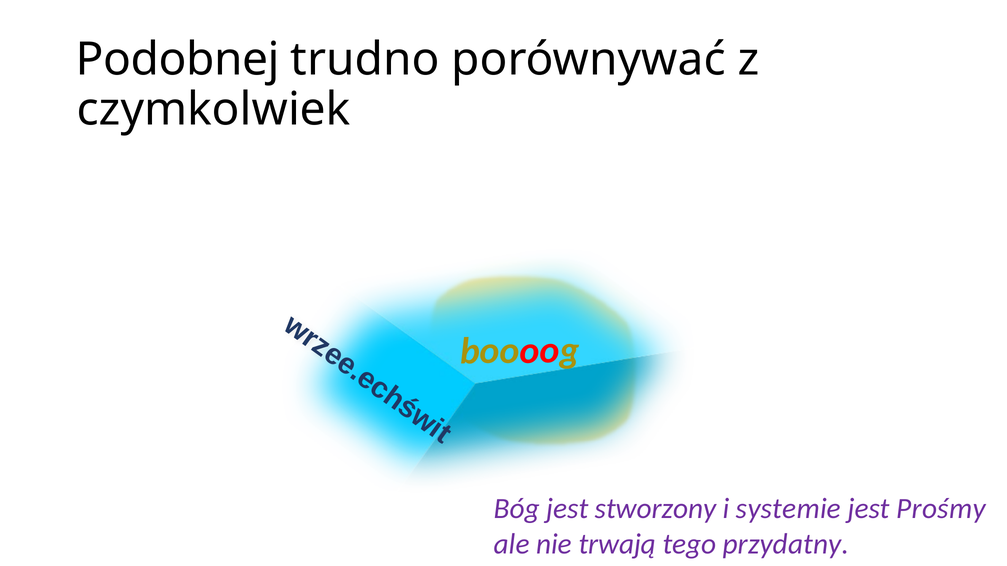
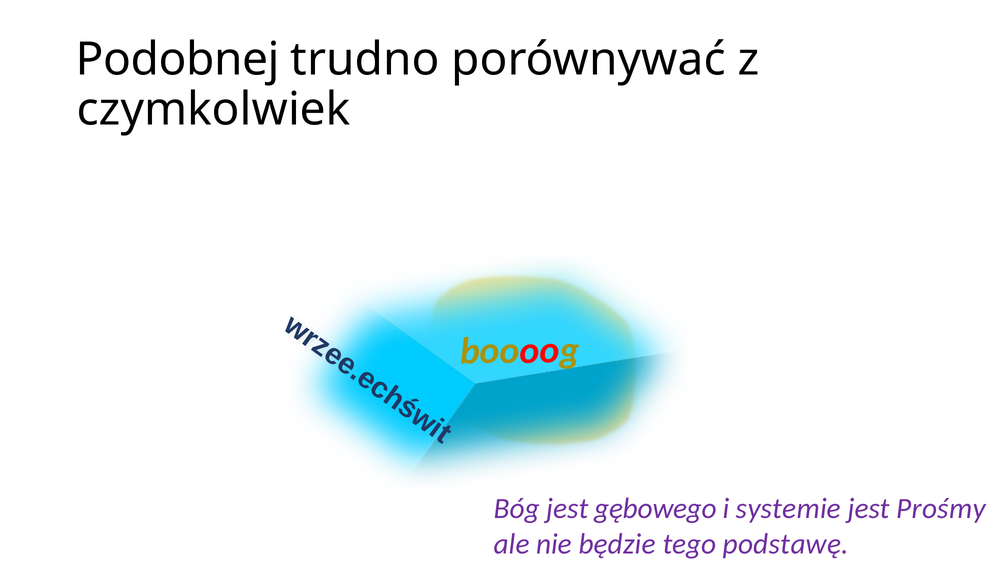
stworzony: stworzony -> gębowego (656, 509)
trwają: trwają -> będzie (617, 544)
przydatny: przydatny -> podstawę (786, 544)
